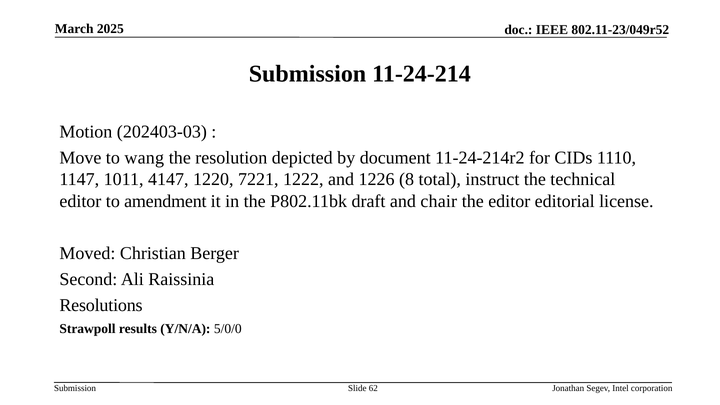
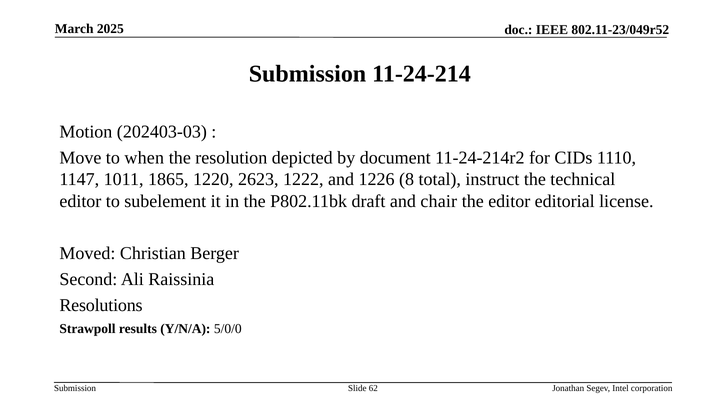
wang: wang -> when (144, 158)
4147: 4147 -> 1865 (168, 179)
7221: 7221 -> 2623 (258, 179)
amendment: amendment -> subelement (165, 201)
